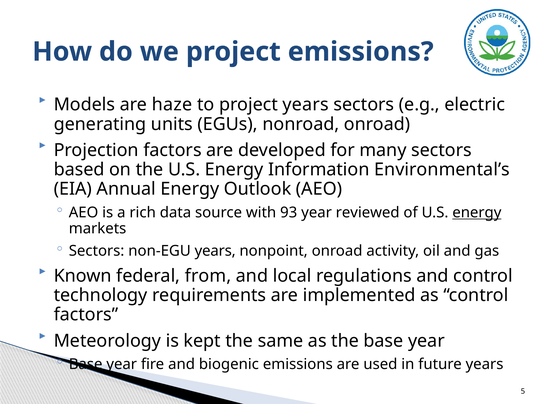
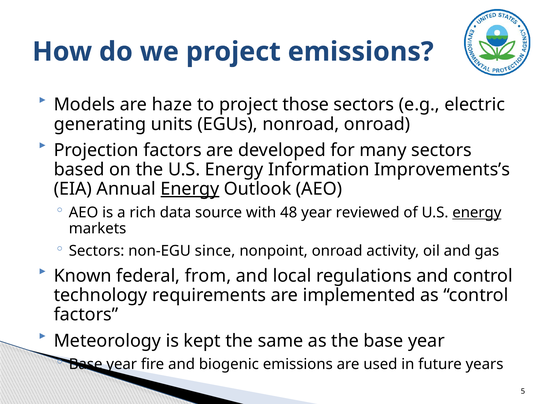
project years: years -> those (306, 105)
Environmental’s: Environmental’s -> Improvements’s (442, 169)
Energy underline: none -> present (190, 189)
93: 93 -> 48 (289, 212)
non-EGU years: years -> since (215, 251)
